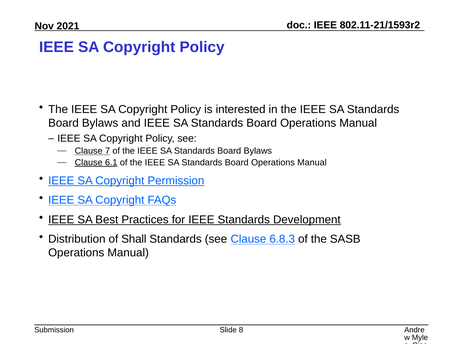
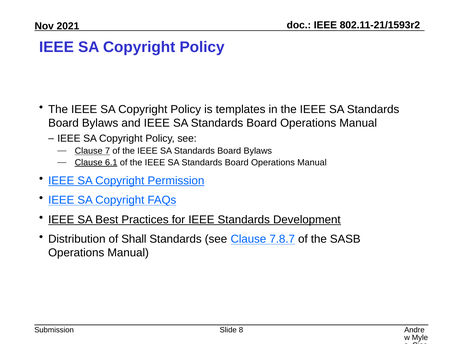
interested: interested -> templates (241, 109)
6.8.3: 6.8.3 -> 7.8.7 (282, 239)
